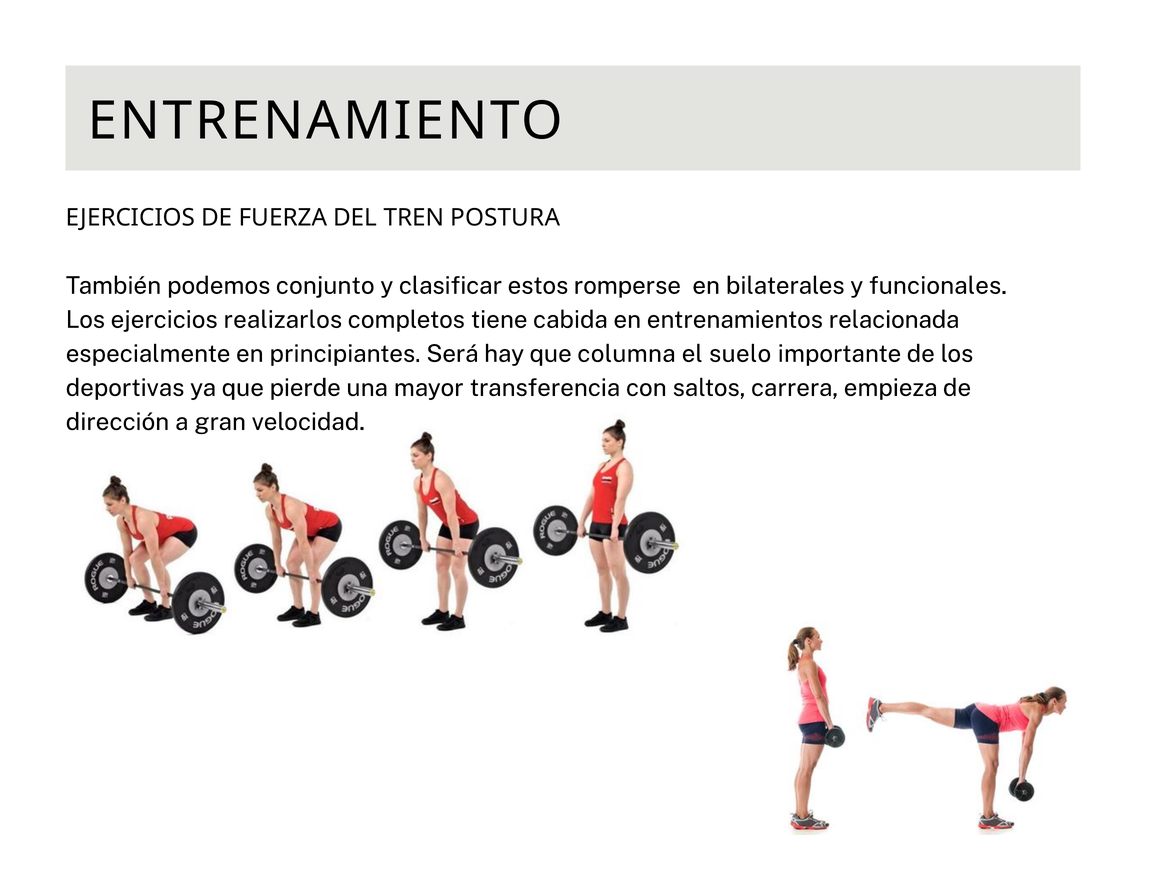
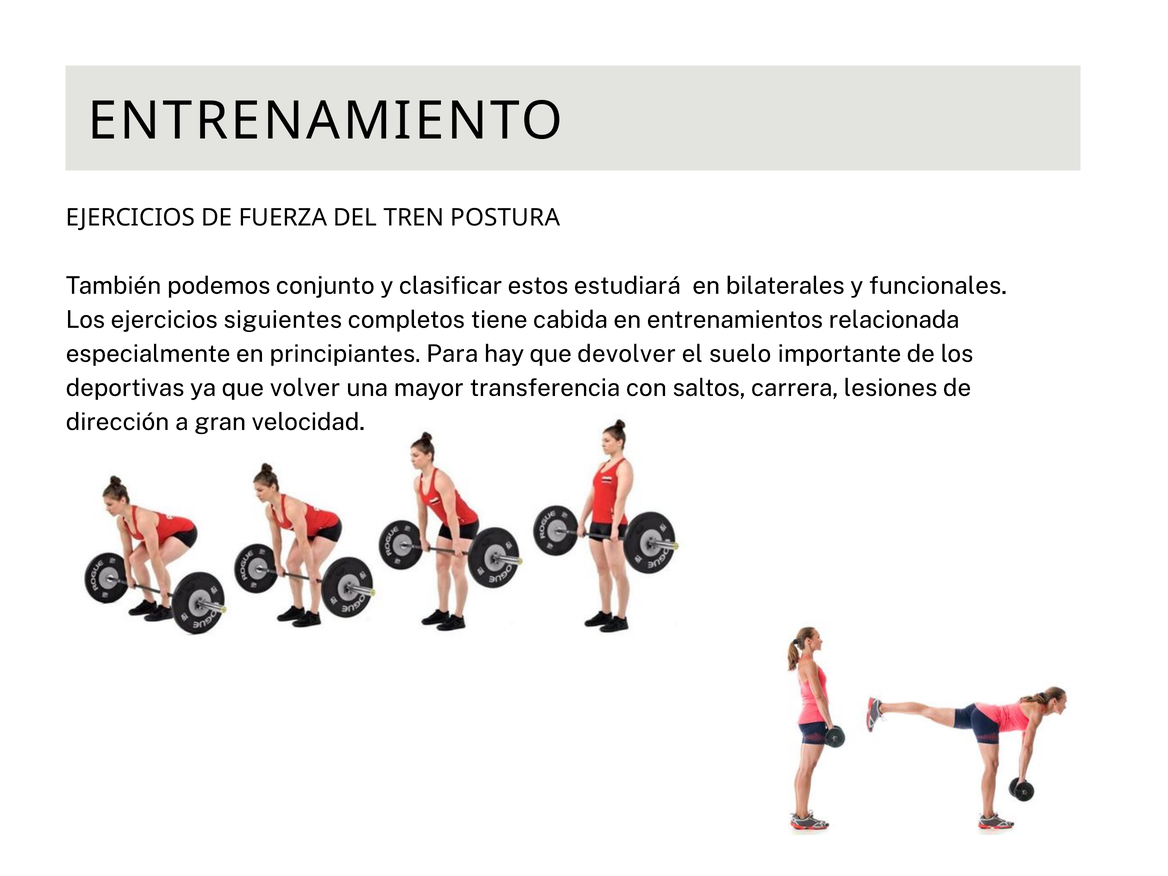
romperse: romperse -> estudiará (627, 286)
realizarlos: realizarlos -> siguientes (283, 320)
Será: Será -> Para (452, 354)
columna: columna -> devolver (626, 354)
pierde: pierde -> volver (305, 388)
empieza: empieza -> lesiones (891, 388)
